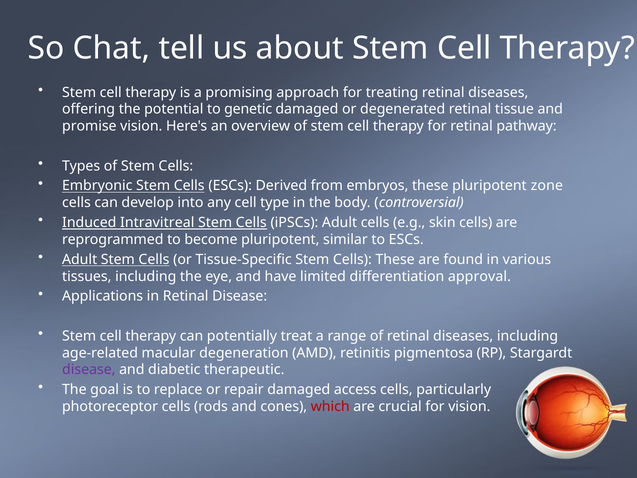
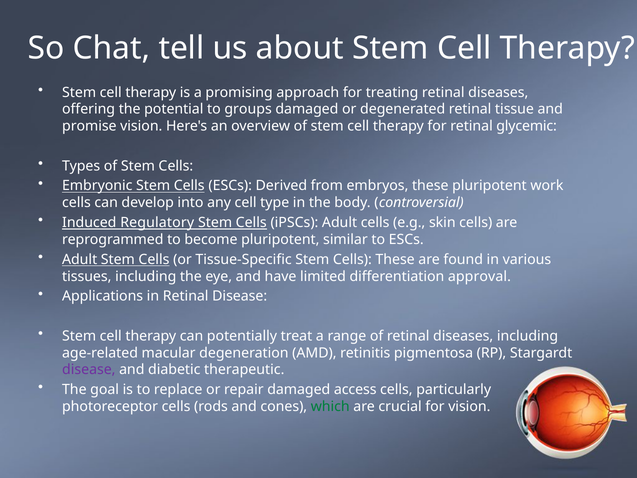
genetic: genetic -> groups (248, 109)
pathway: pathway -> glycemic (527, 126)
zone: zone -> work (547, 186)
Intravitreal: Intravitreal -> Regulatory (157, 222)
which colour: red -> green (330, 406)
